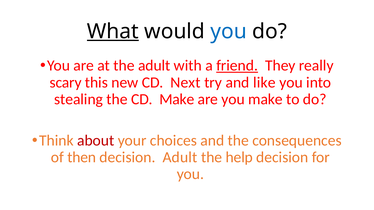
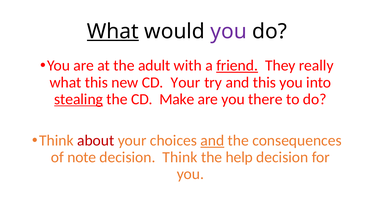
you colour: blue -> purple (229, 31)
scary: scary -> what (66, 83)
CD Next: Next -> Your (185, 83)
and like: like -> this (264, 83)
stealing underline: none -> present (79, 99)
you make: make -> there (265, 99)
and underline: none -> present (212, 141)
then: then -> note (82, 158)
decision Adult: Adult -> Think (180, 158)
